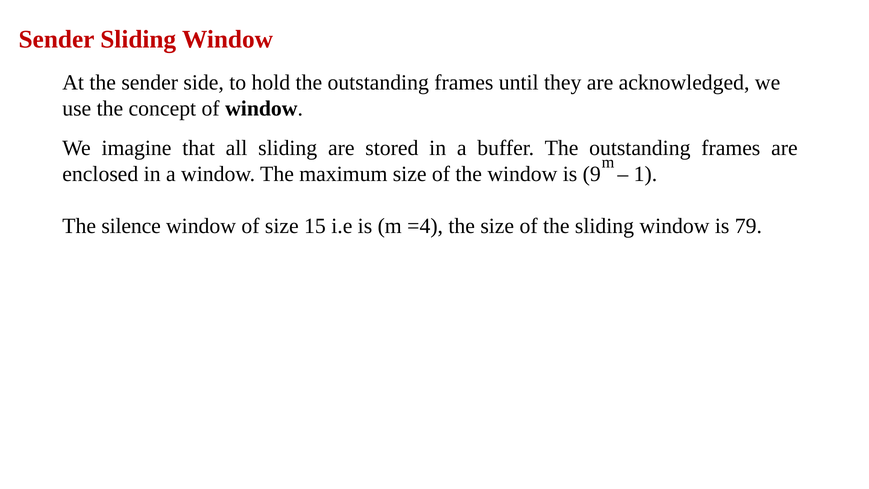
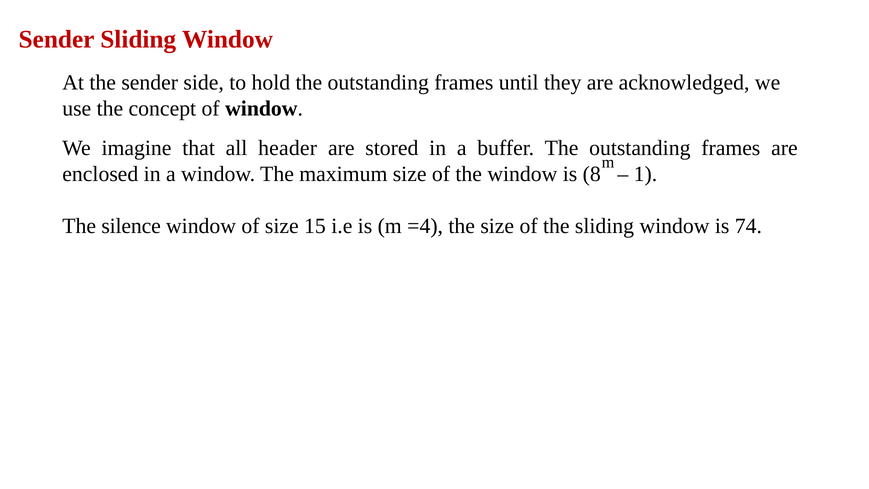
all sliding: sliding -> header (288, 148)
9: 9 -> 8 (592, 174)
79: 79 -> 74 (748, 226)
